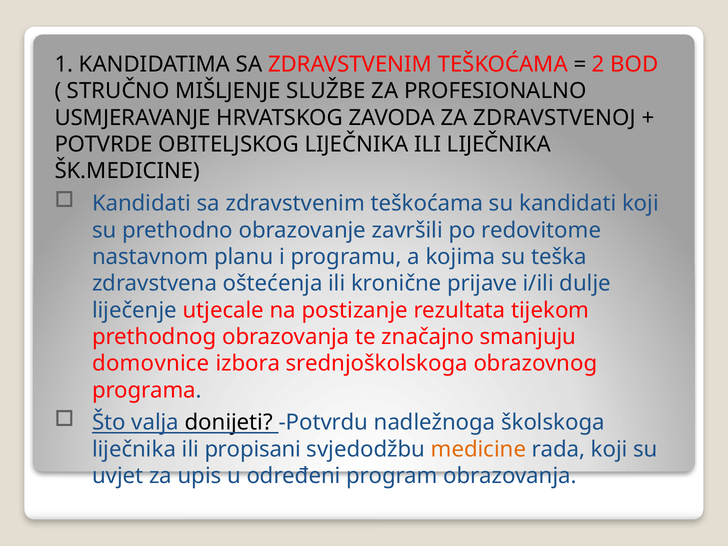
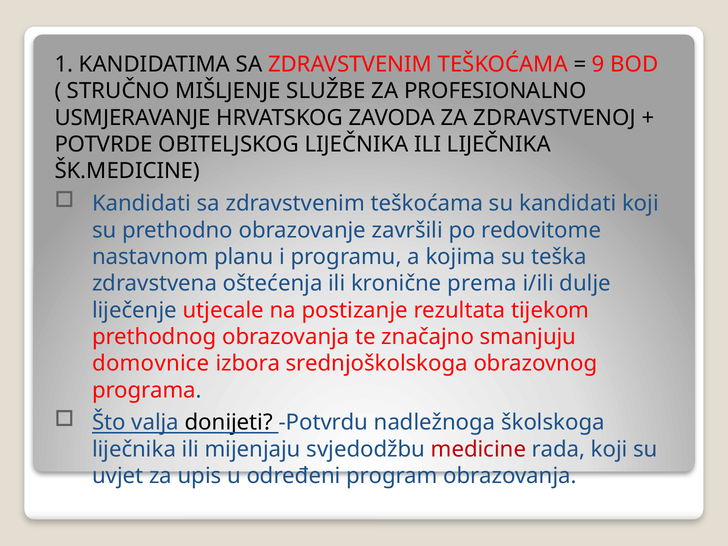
2: 2 -> 9 (598, 64)
prijave: prijave -> prema (482, 284)
propisani: propisani -> mijenjaju (253, 449)
medicine colour: orange -> red (478, 449)
